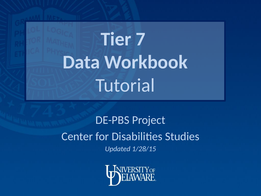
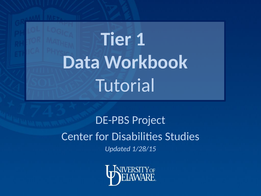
7: 7 -> 1 (141, 39)
